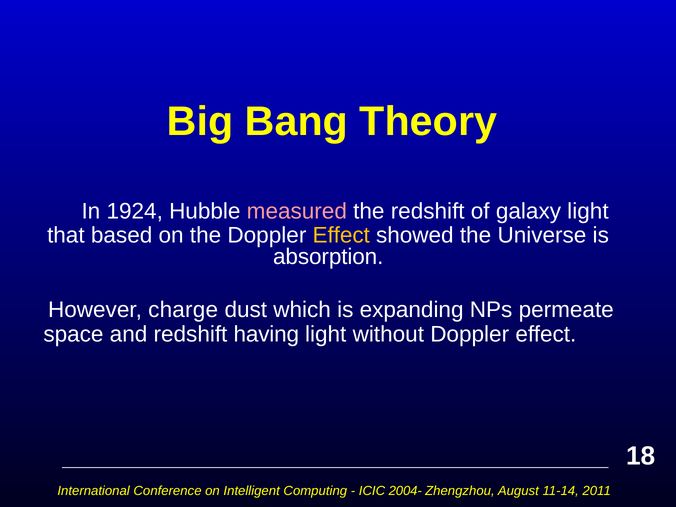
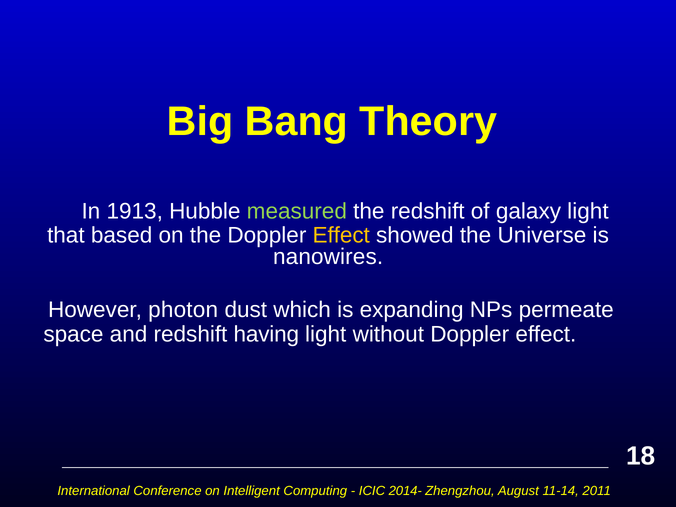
1924: 1924 -> 1913 (135, 211)
measured colour: pink -> light green (297, 211)
absorption: absorption -> nanowires (328, 257)
charge: charge -> photon (183, 310)
2004-: 2004- -> 2014- (405, 491)
